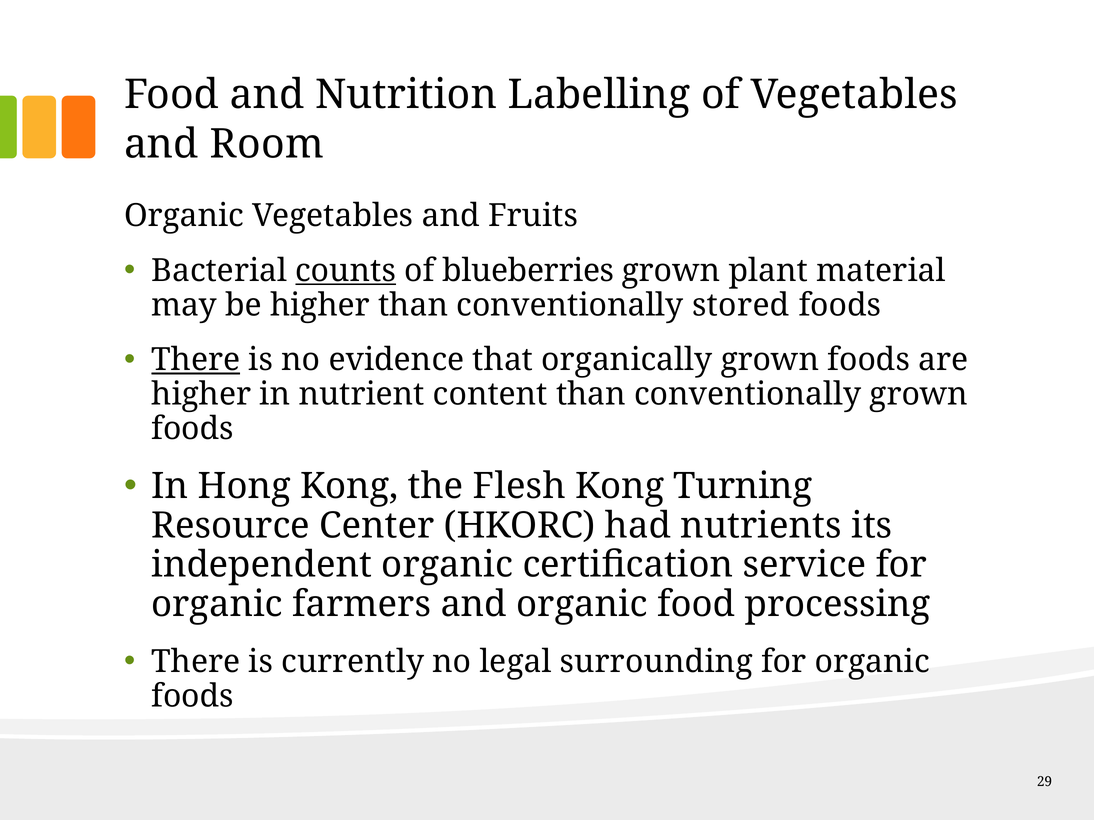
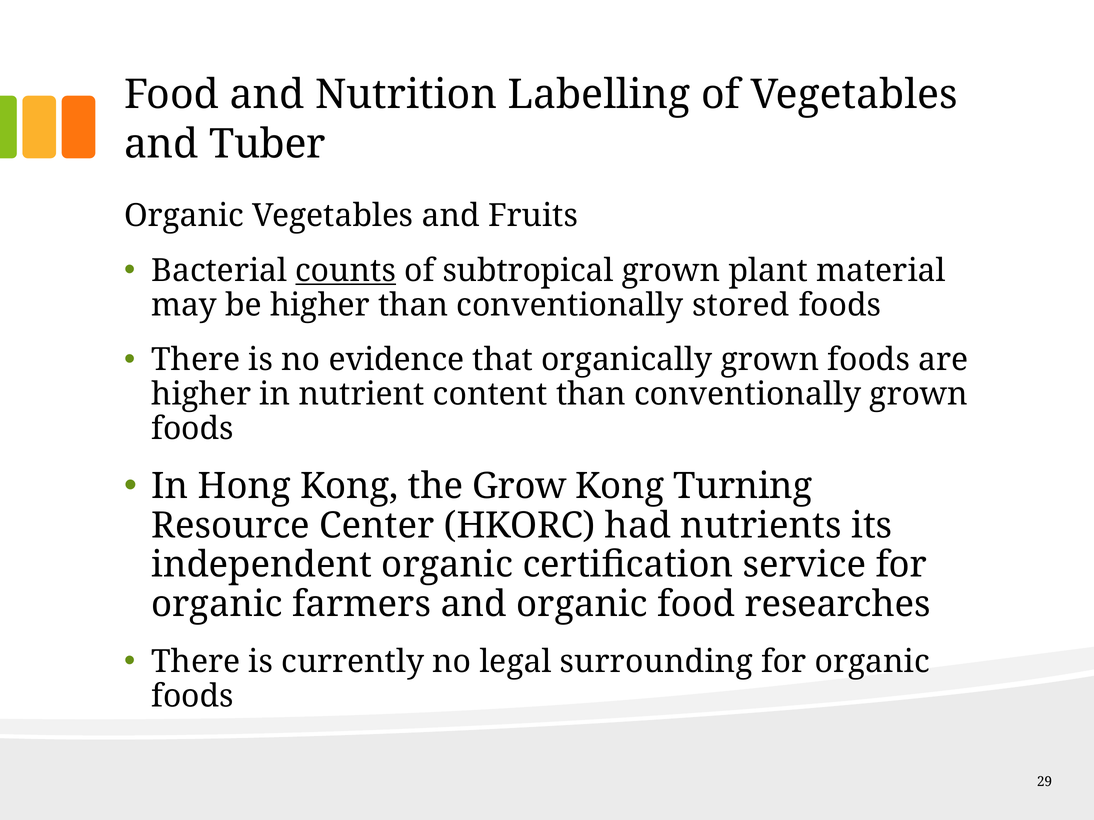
Room: Room -> Tuber (267, 144)
blueberries: blueberries -> subtropical (528, 271)
There underline: present -> none (196, 360)
Flesh: Flesh -> Grow (520, 486)
processing: processing -> researches (838, 605)
